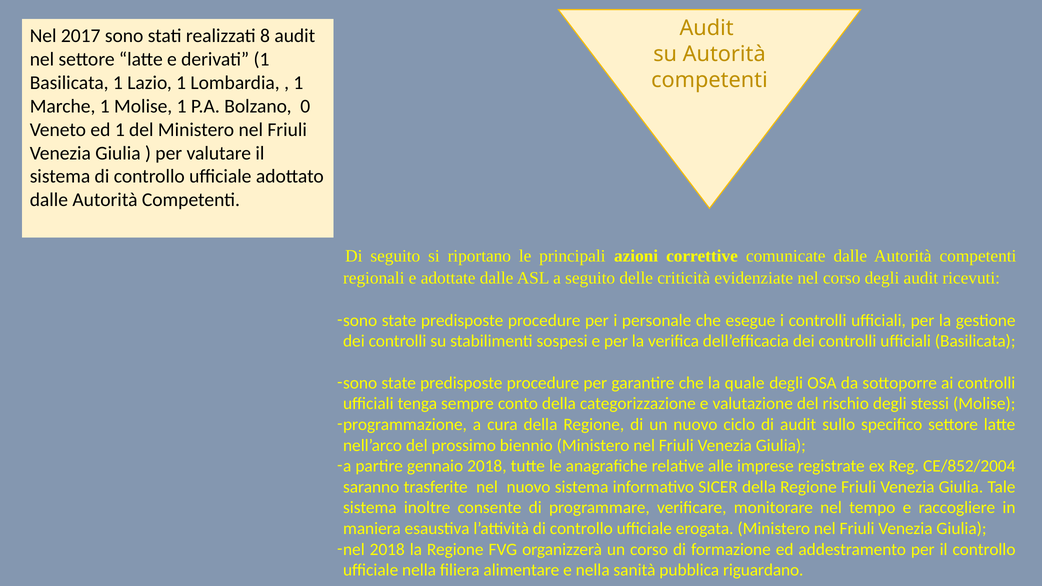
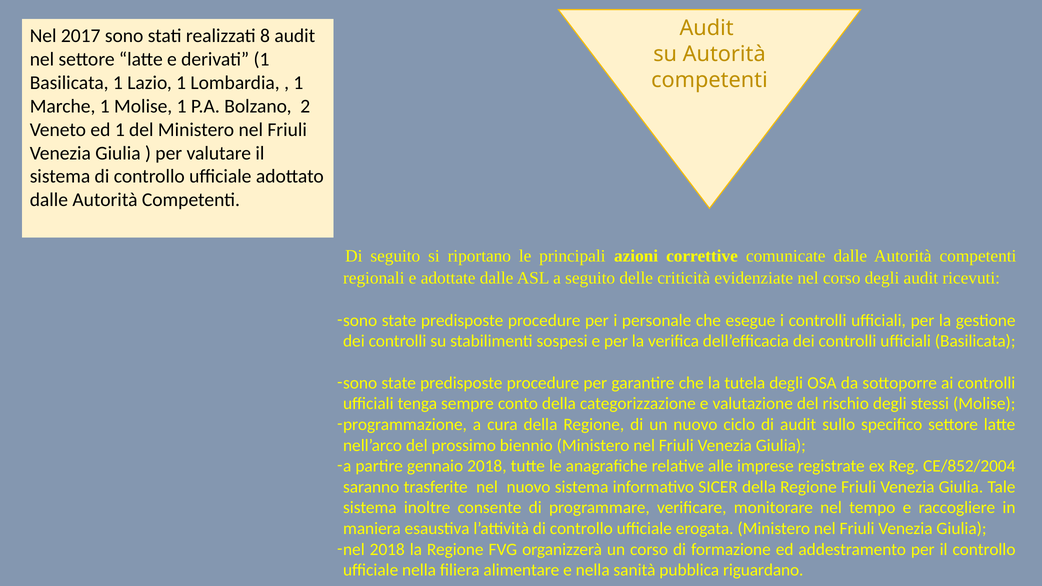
0: 0 -> 2 (305, 106)
quale: quale -> tutela (745, 383)
